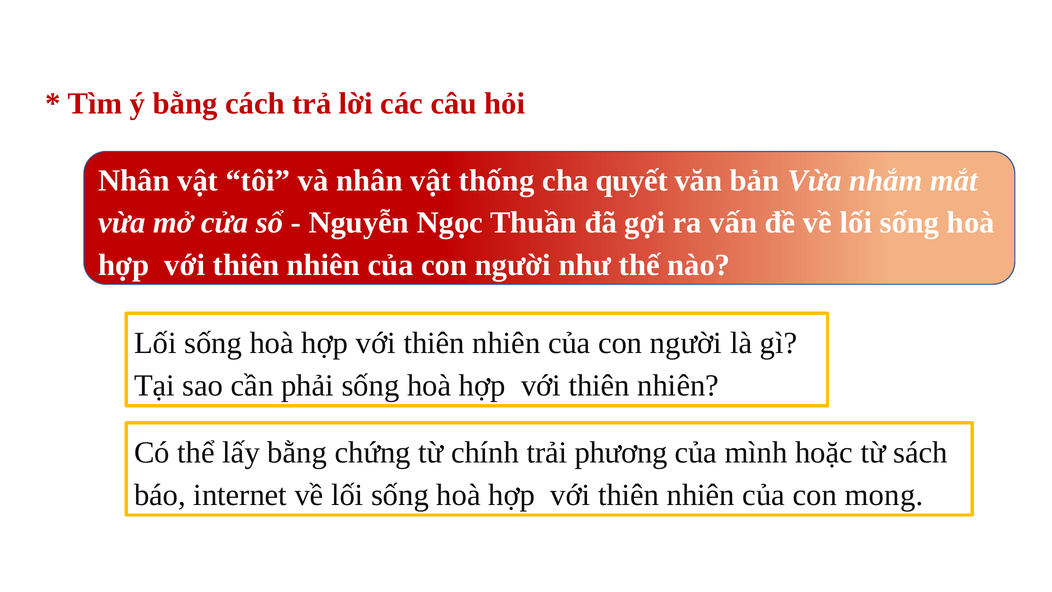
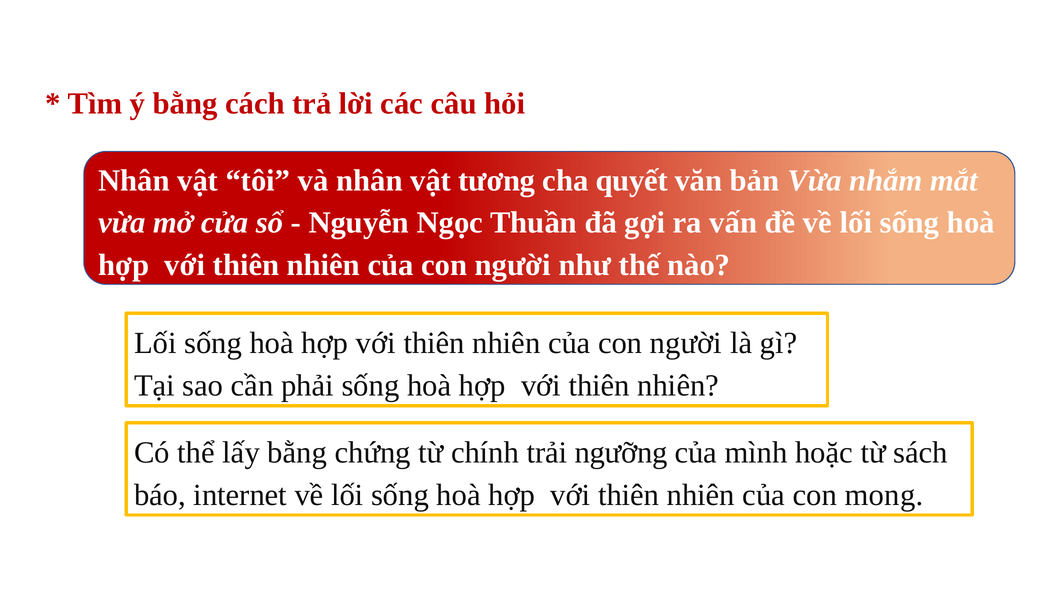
thống: thống -> tương (497, 180)
phương: phương -> ngưỡng (621, 452)
